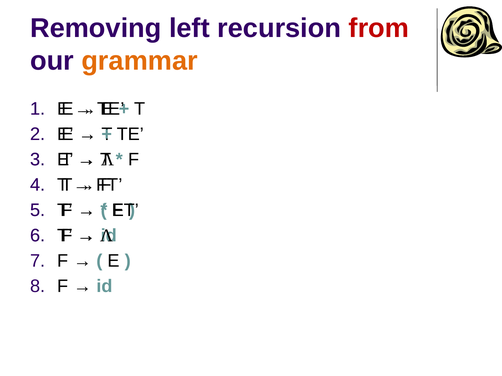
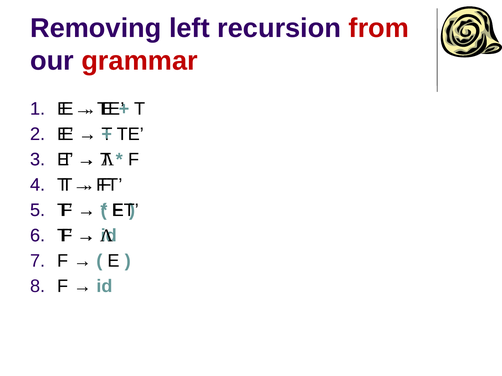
grammar colour: orange -> red (140, 61)
